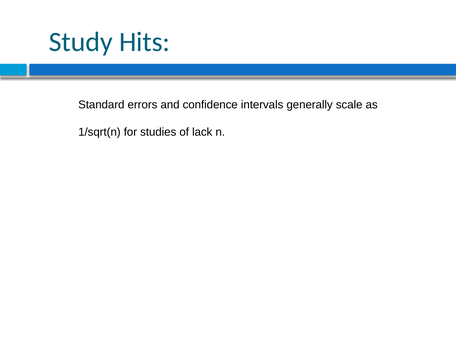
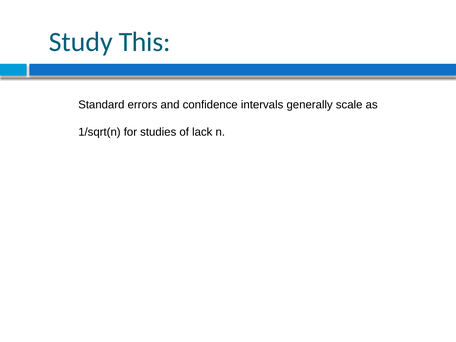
Hits: Hits -> This (145, 42)
